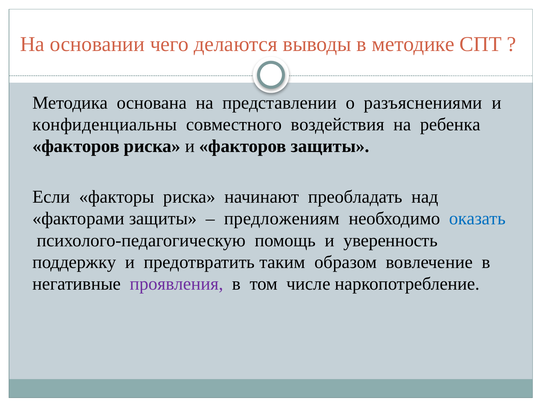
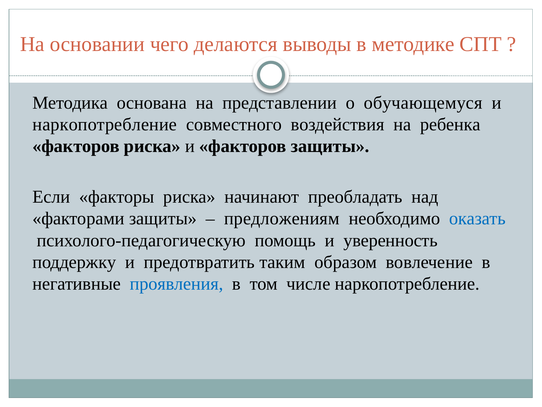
разъяснениями: разъяснениями -> обучающемуся (423, 103)
конфиденциальны: конфиденциальны -> наркопотребление (105, 124)
проявления colour: purple -> blue (177, 283)
